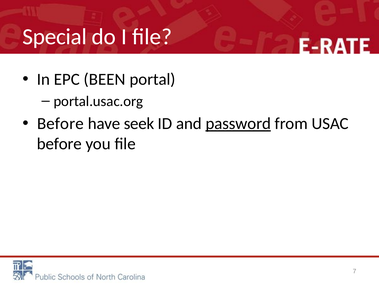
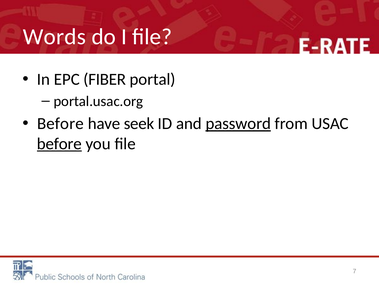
Special: Special -> Words (54, 37)
BEEN: BEEN -> FIBER (105, 80)
before underline: none -> present (59, 144)
